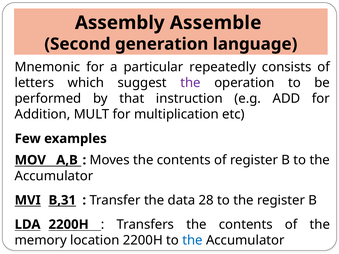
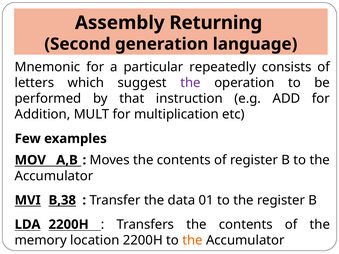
Assemble: Assemble -> Returning (216, 23)
B,31: B,31 -> B,38 (62, 200)
28: 28 -> 01 (206, 200)
the colour: blue -> orange (192, 241)
